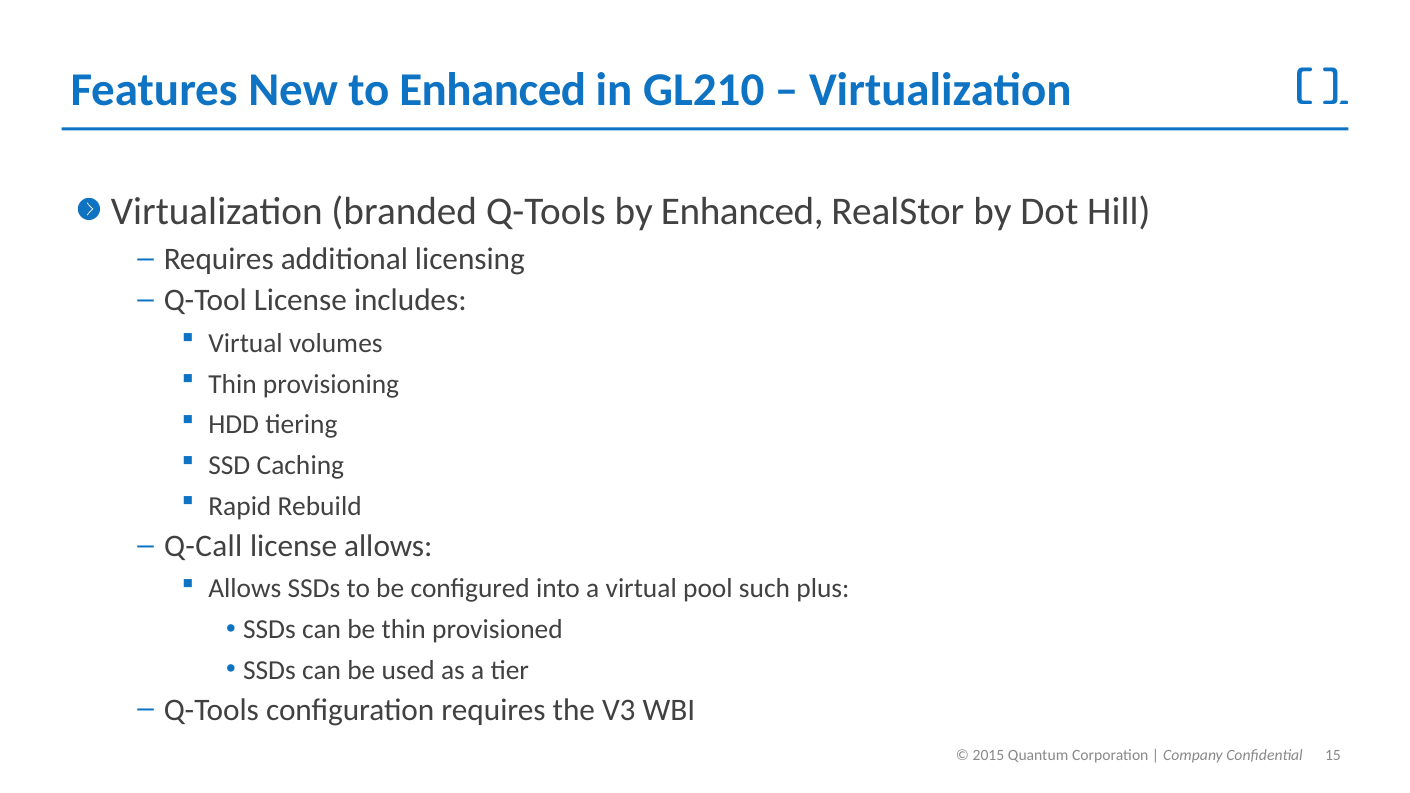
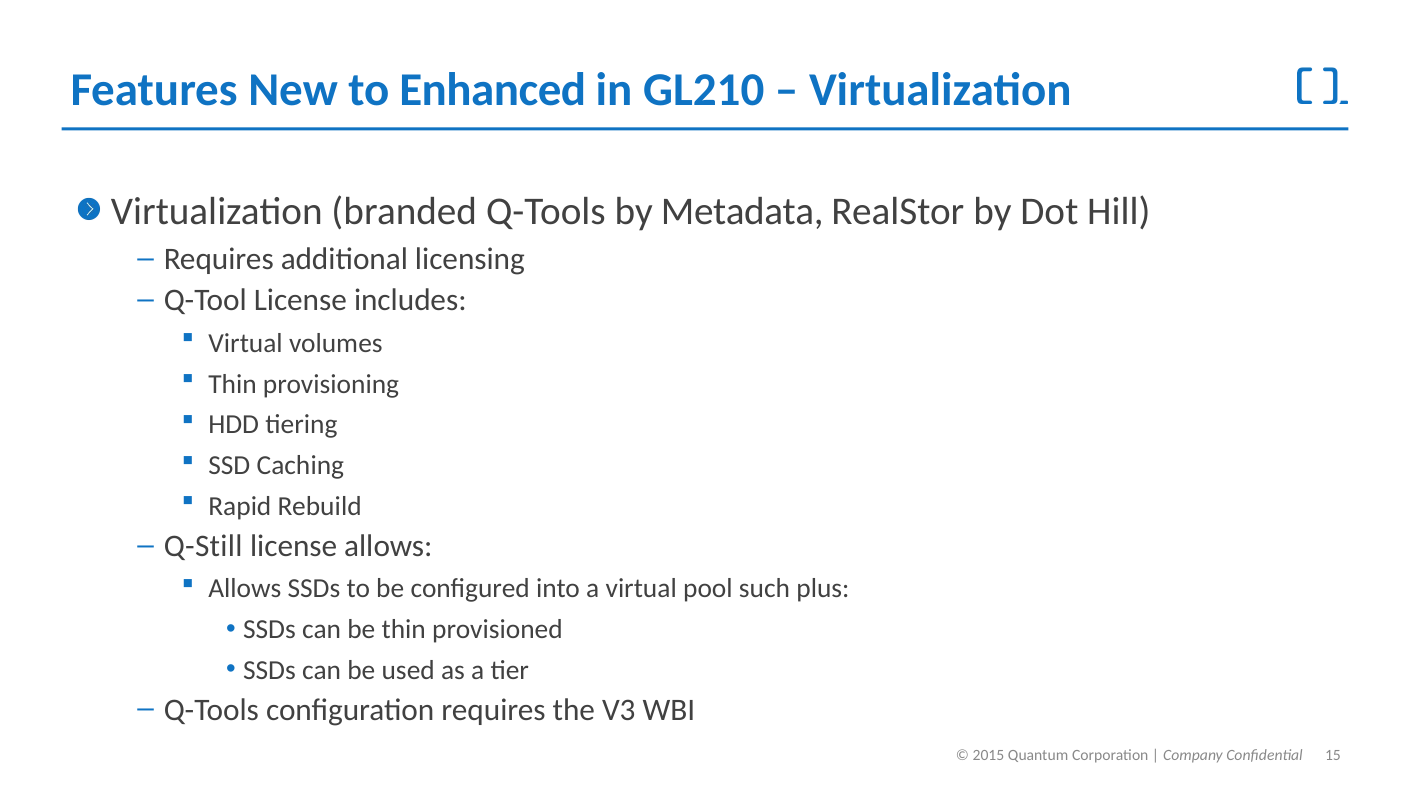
by Enhanced: Enhanced -> Metadata (742, 211)
Q-Call: Q-Call -> Q-Still (203, 546)
